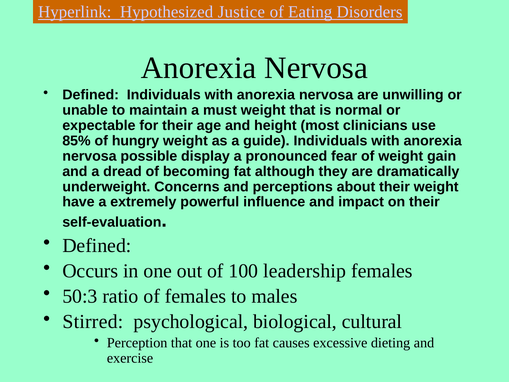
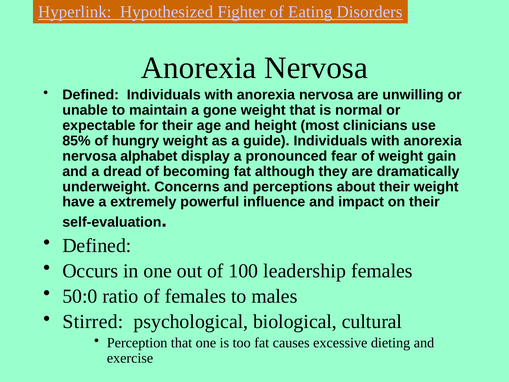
Justice: Justice -> Fighter (242, 12)
must: must -> gone (220, 110)
possible: possible -> alphabet (149, 156)
50:3: 50:3 -> 50:0 (80, 296)
